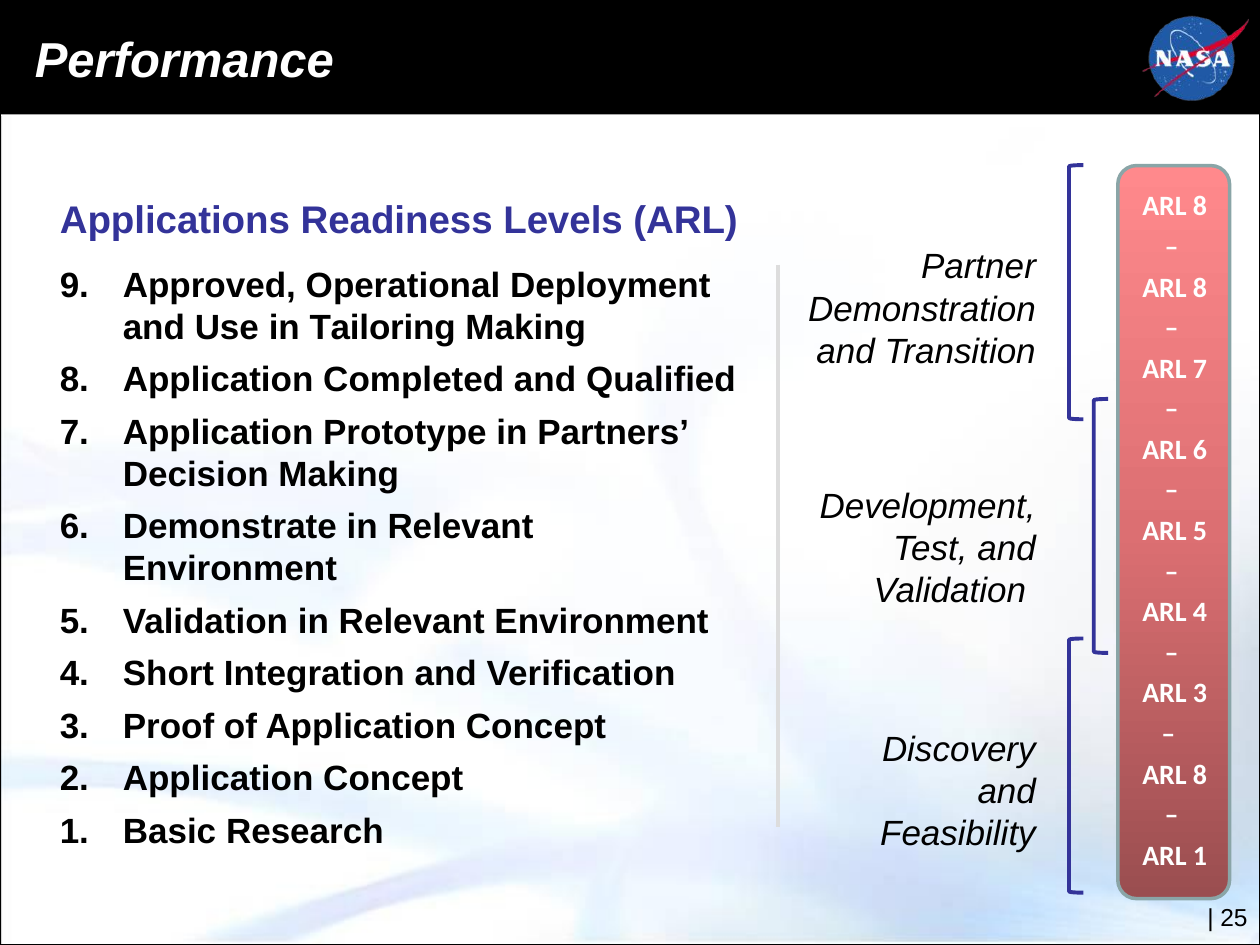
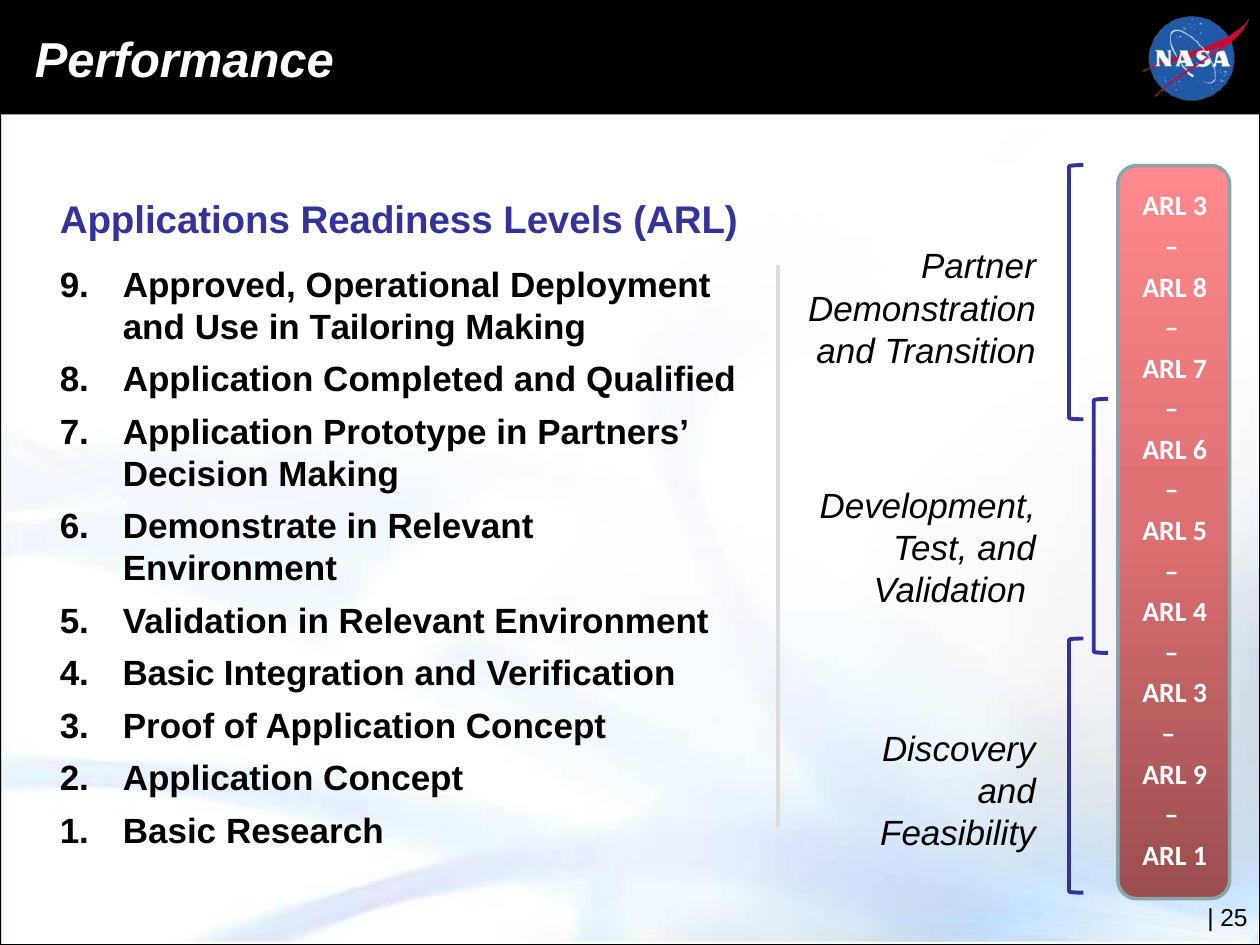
8: 8 -> 3 (1200, 207)
4 Short: Short -> Basic (169, 674)
8: 8 -> 9 (1200, 775)
